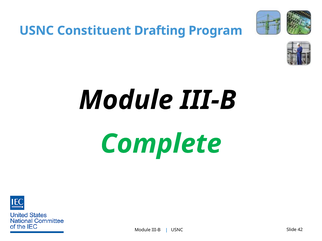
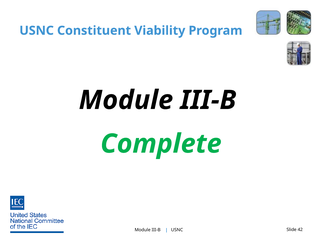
Drafting: Drafting -> Viability (160, 31)
